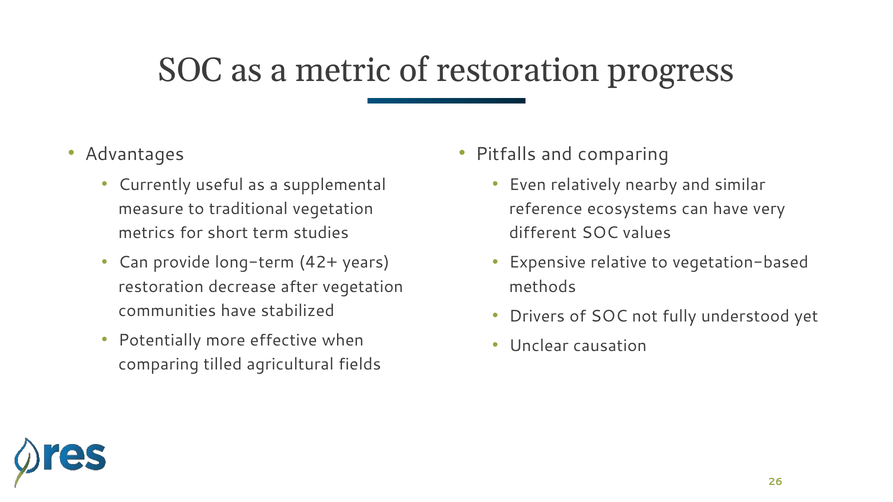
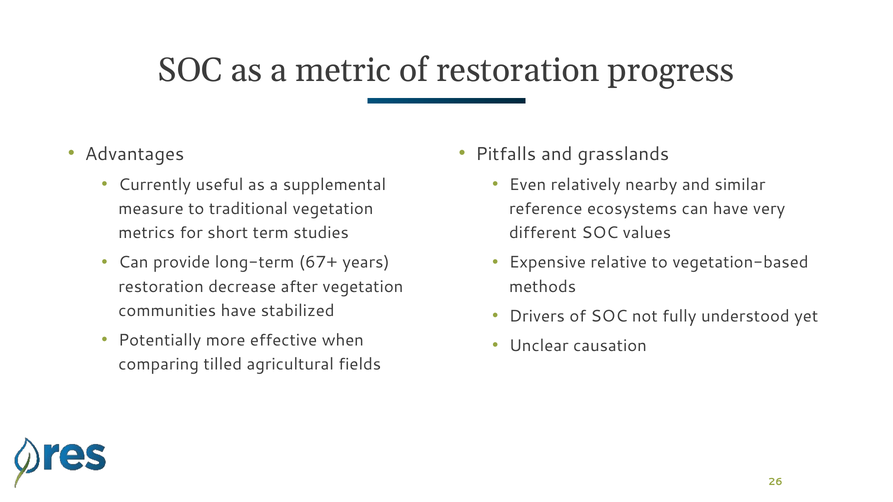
and comparing: comparing -> grasslands (623, 154)
42+: 42+ -> 67+ (318, 263)
